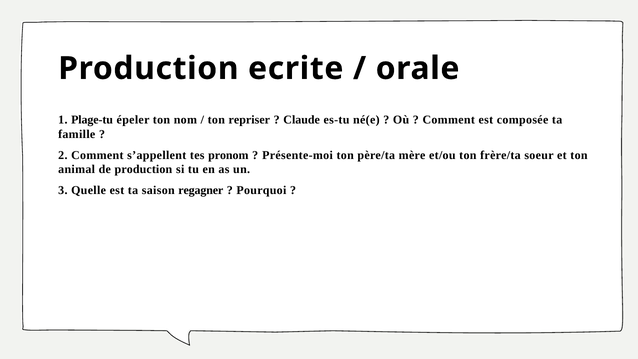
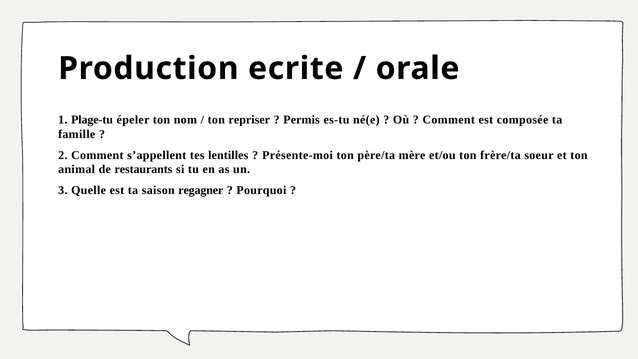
Claude: Claude -> Permis (302, 120)
pronom: pronom -> lentilles (228, 155)
de production: production -> restaurants (143, 169)
